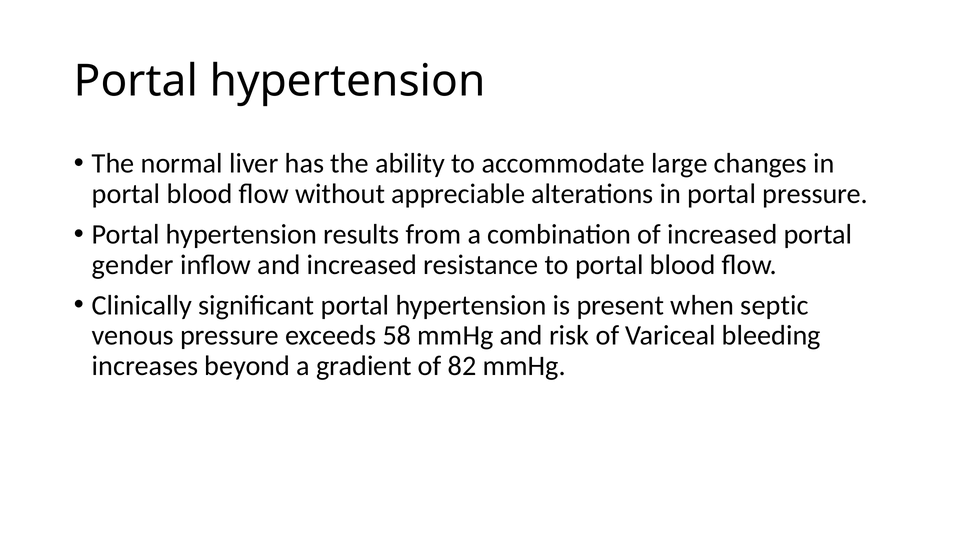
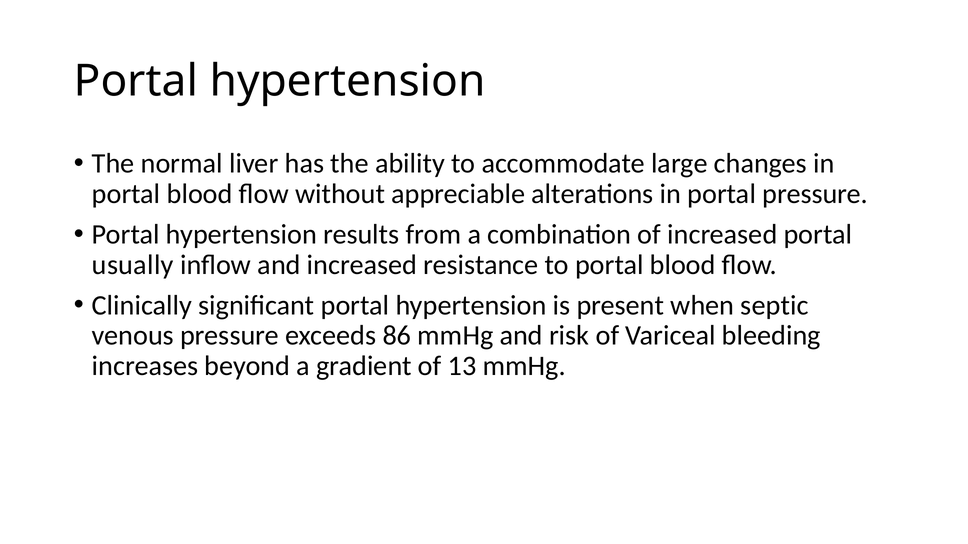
gender: gender -> usually (133, 265)
58: 58 -> 86 (397, 336)
82: 82 -> 13 (462, 366)
